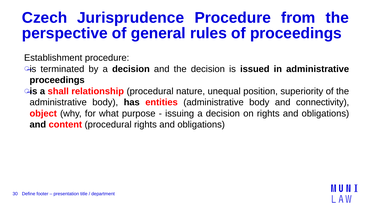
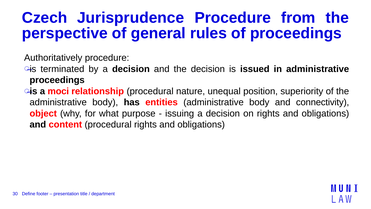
Establishment: Establishment -> Authoritatively (53, 58)
shall: shall -> moci (58, 91)
